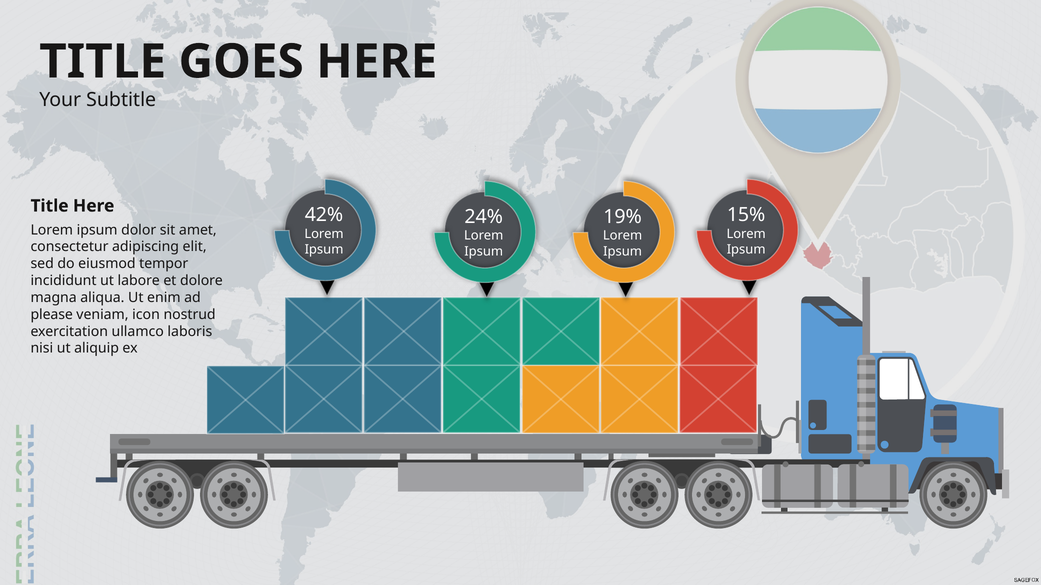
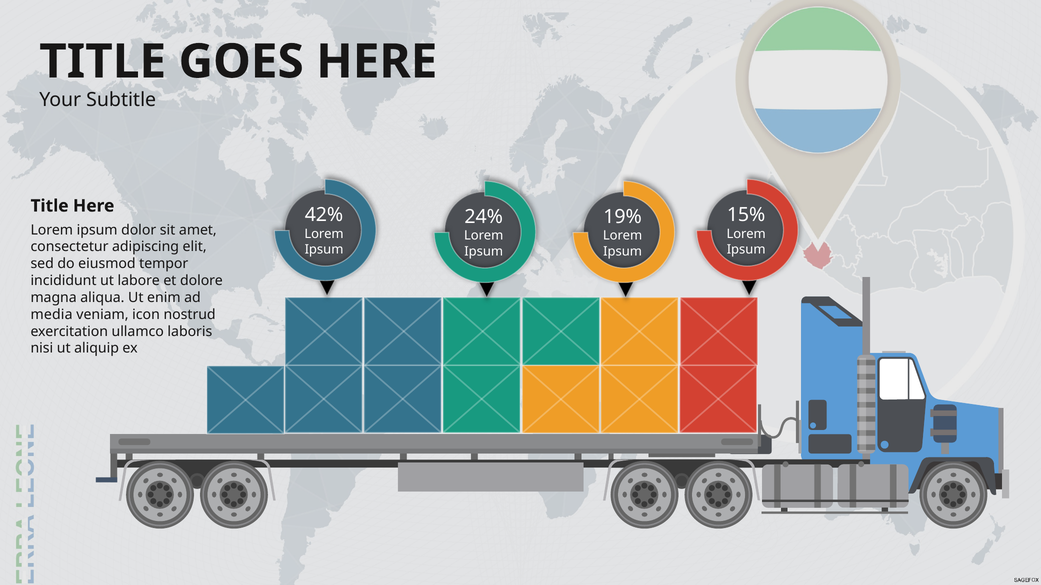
please: please -> media (52, 315)
